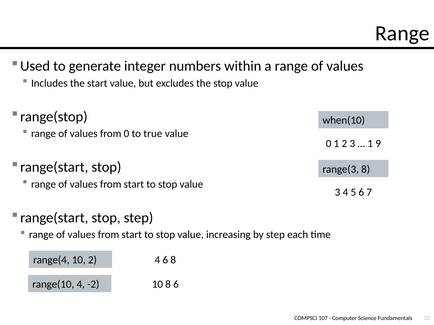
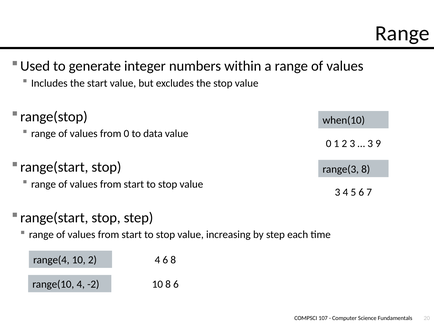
true: true -> data (153, 134)
1: 1 -> 3 (370, 144)
